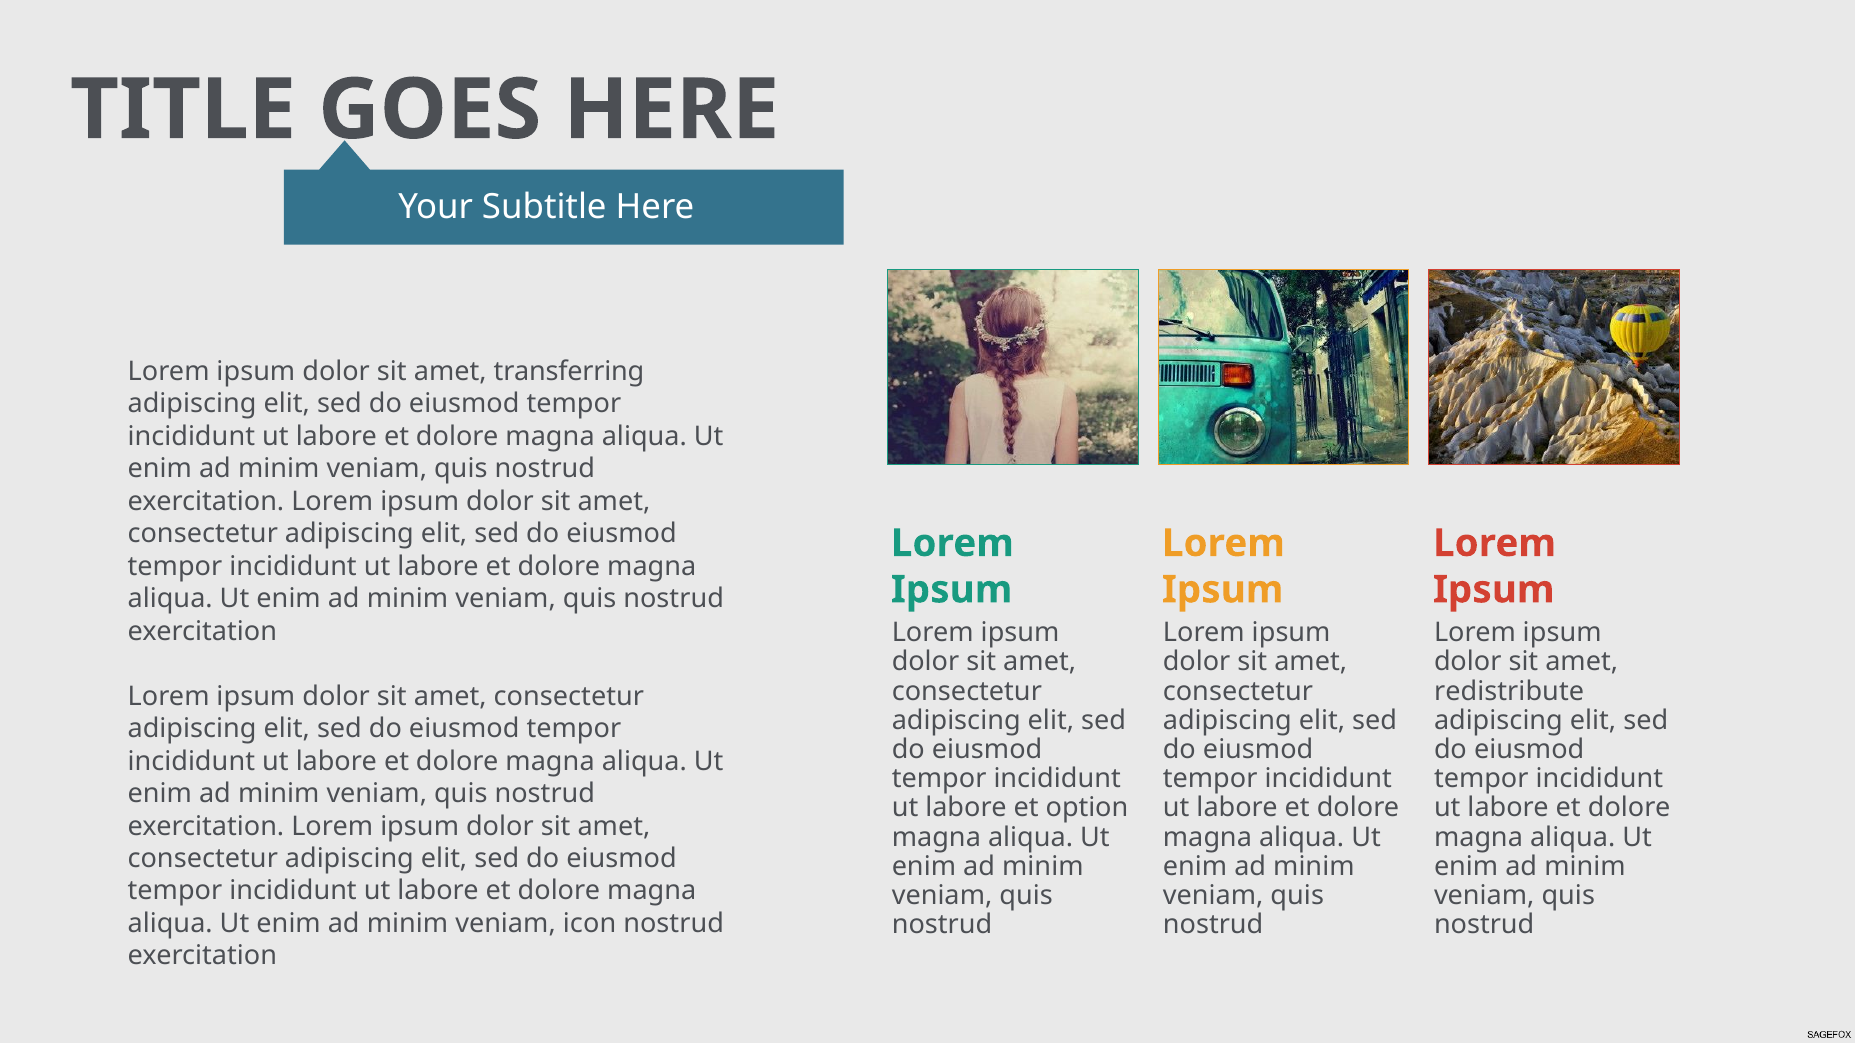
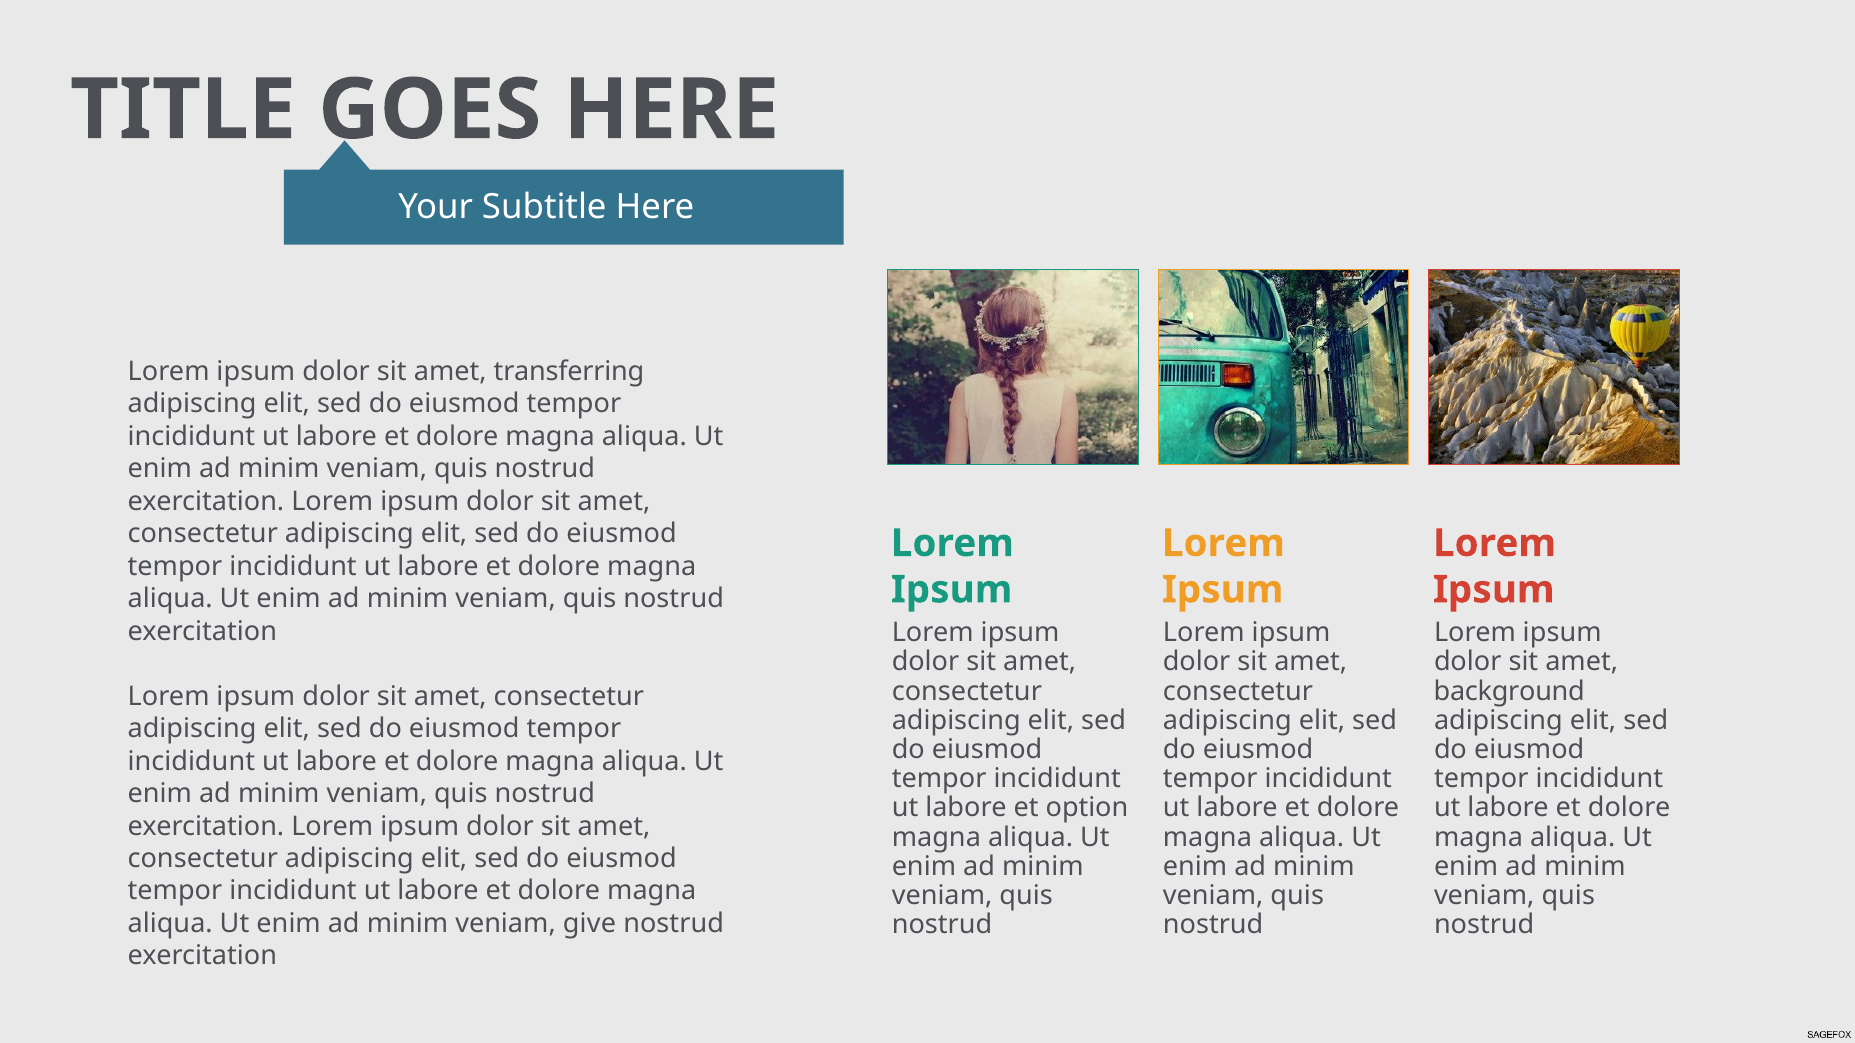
redistribute: redistribute -> background (1509, 691)
icon: icon -> give (589, 924)
